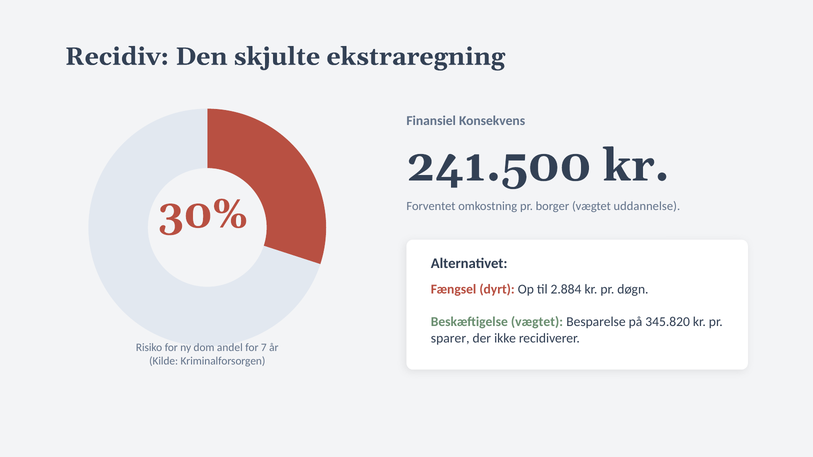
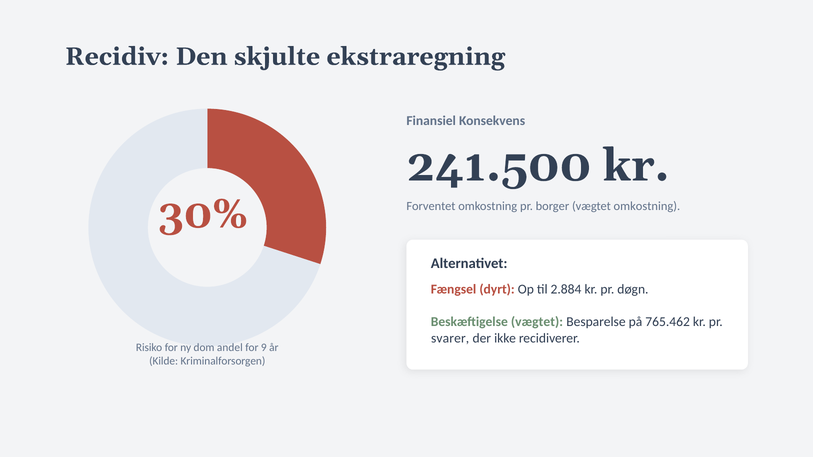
vægtet uddannelse: uddannelse -> omkostning (647, 206)
345.820: 345.820 -> 765.462 (668, 322)
sparer: sparer -> svarer (450, 338)
7: 7 -> 9 (264, 348)
